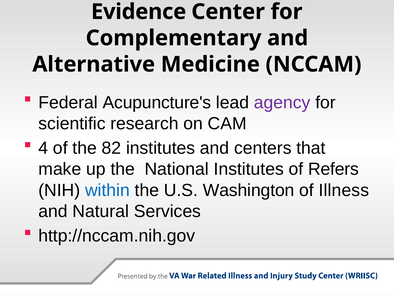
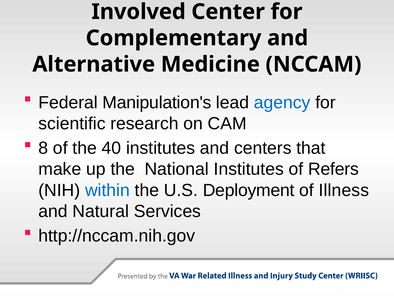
Evidence: Evidence -> Involved (139, 12)
Acupuncture's: Acupuncture's -> Manipulation's (157, 102)
agency colour: purple -> blue (282, 102)
4: 4 -> 8 (43, 148)
82: 82 -> 40 (111, 148)
Washington: Washington -> Deployment (249, 190)
